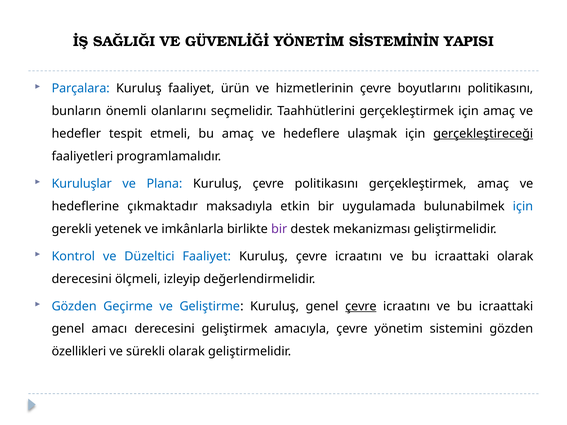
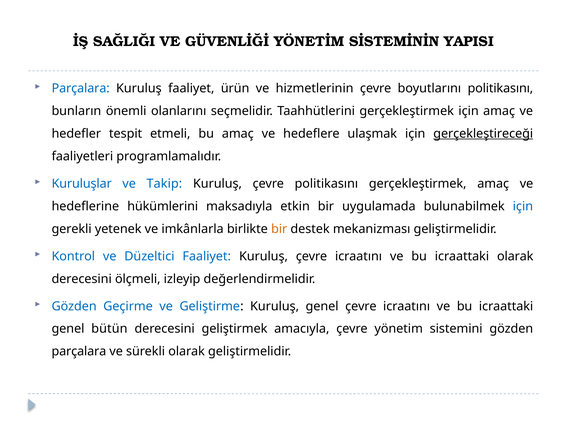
Plana: Plana -> Takip (164, 184)
çıkmaktadır: çıkmaktadır -> hükümlerini (163, 206)
bir colour: purple -> orange (279, 229)
çevre underline: present -> none (361, 306)
amacı: amacı -> bütün (109, 329)
özellikleri: özellikleri -> parçalara (79, 352)
